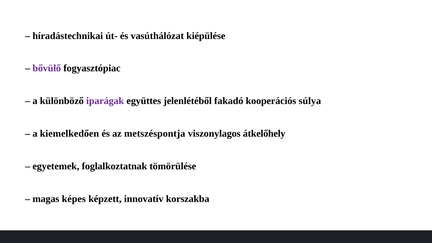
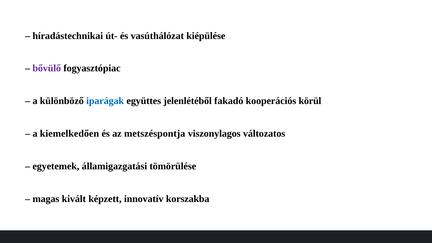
iparágak colour: purple -> blue (105, 101)
súlya: súlya -> körül (310, 101)
átkelőhely: átkelőhely -> változatos (264, 134)
foglalkoztatnak: foglalkoztatnak -> államigazgatási (114, 166)
képes: képes -> kivált (74, 199)
